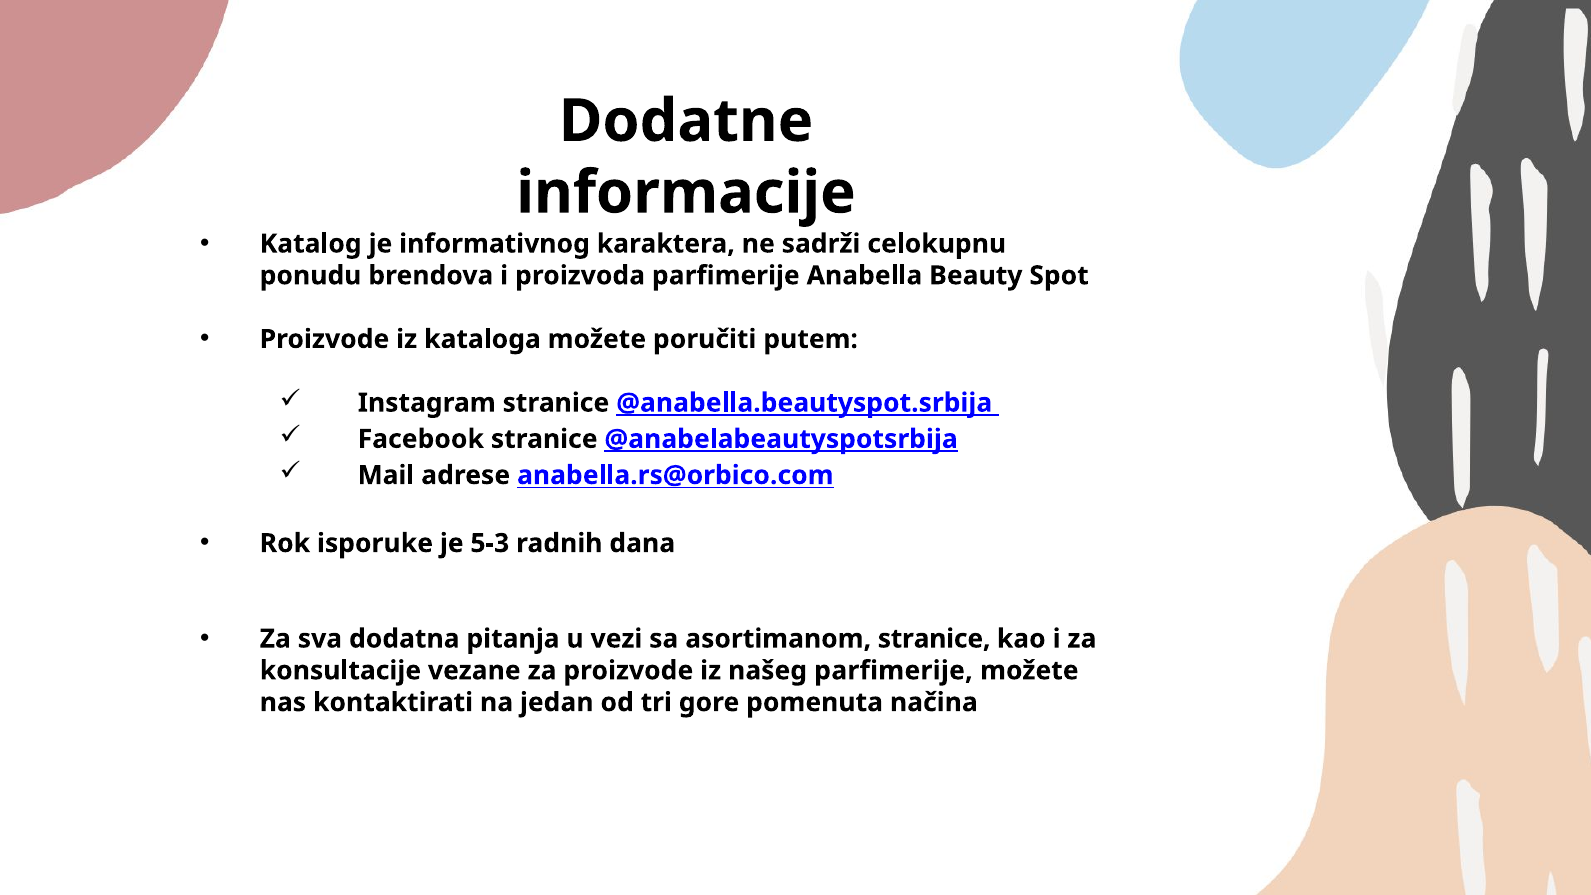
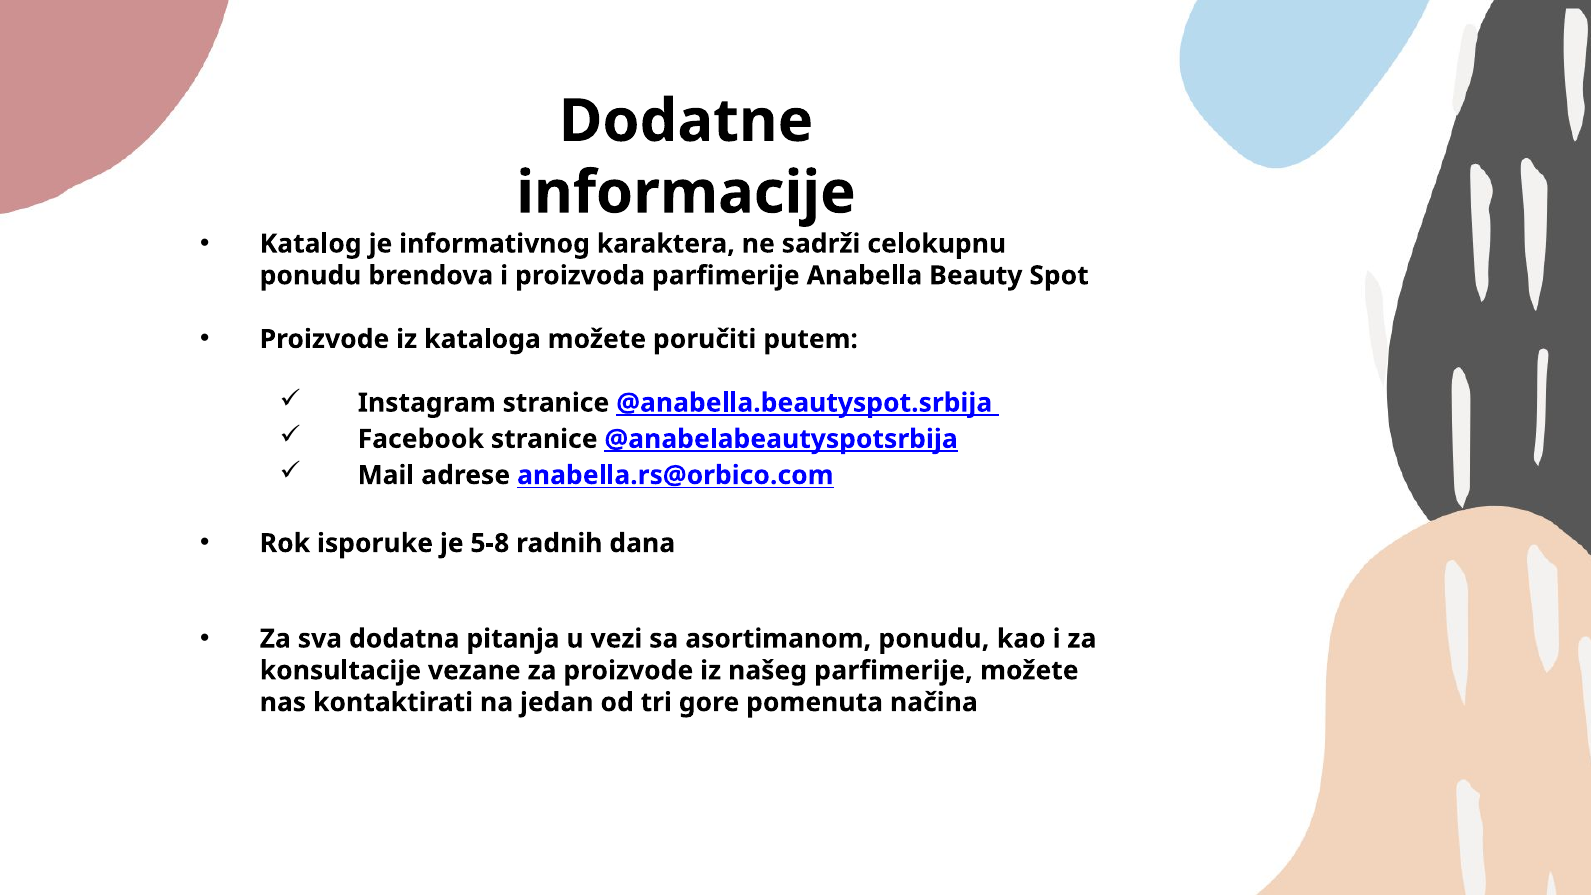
5-3: 5-3 -> 5-8 (490, 543)
asortimanom stranice: stranice -> ponudu (934, 639)
